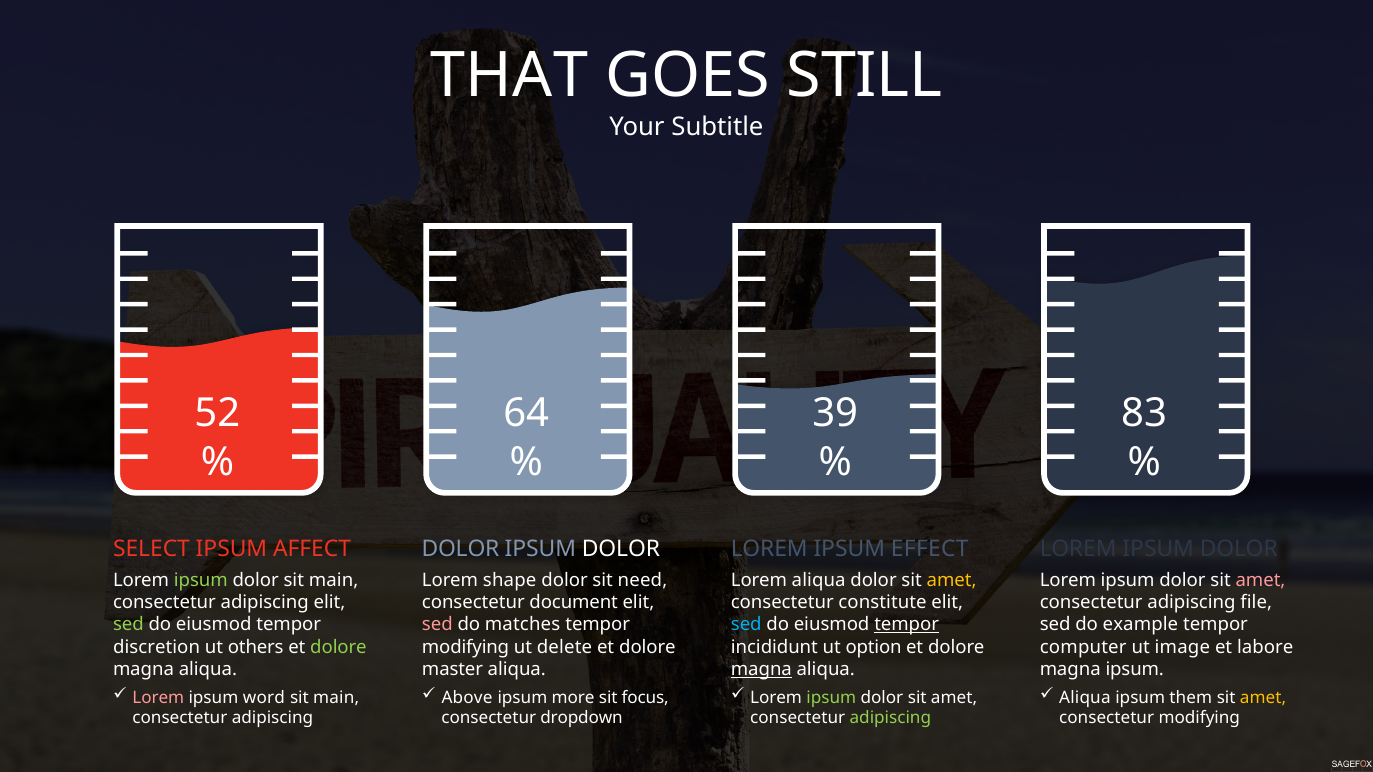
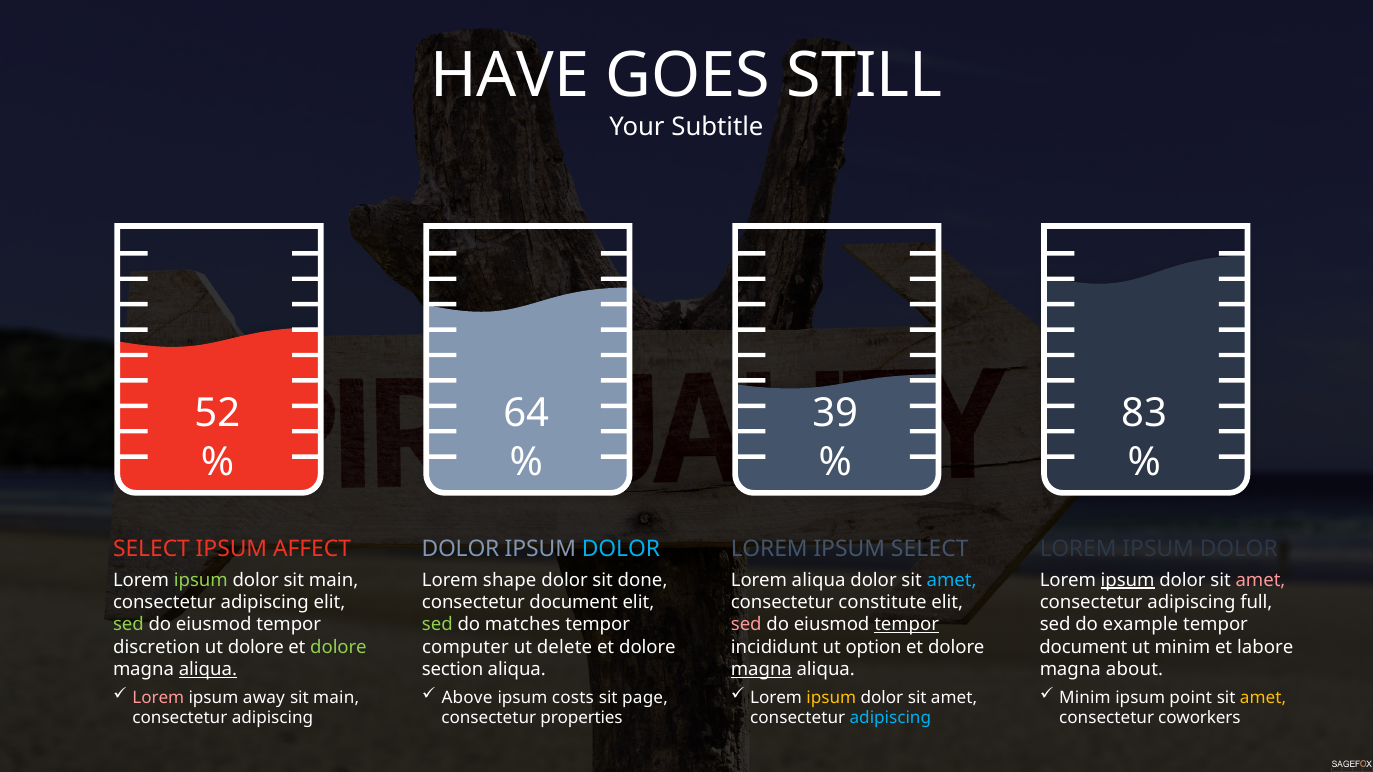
THAT: THAT -> HAVE (510, 76)
DOLOR colour: white -> light blue (621, 550)
IPSUM EFFECT: EFFECT -> SELECT (930, 550)
need: need -> done (643, 580)
amet colour: yellow -> light blue (952, 580)
ipsum underline: none -> present (1128, 580)
file: file -> full (1256, 603)
sed colour: pink -> light green (437, 625)
sed colour: light blue -> pink (746, 625)
ut others: others -> dolore (256, 647)
modifying: modifying -> computer (465, 647)
computer: computer -> document (1083, 647)
ut image: image -> minim (1182, 647)
aliqua underline: none -> present (208, 670)
master: master -> section (453, 670)
magna ipsum: ipsum -> about (1135, 670)
word: word -> away (264, 698)
more: more -> costs (573, 698)
focus: focus -> page (645, 698)
ipsum colour: light green -> yellow (831, 698)
Aliqua: Aliqua -> Minim (1085, 698)
them: them -> point (1191, 698)
dropdown: dropdown -> properties (582, 718)
adipiscing colour: light green -> light blue (890, 718)
consectetur modifying: modifying -> coworkers (1199, 718)
